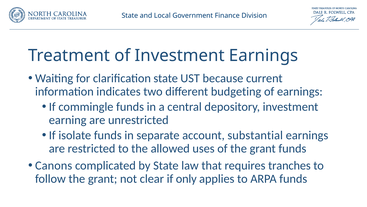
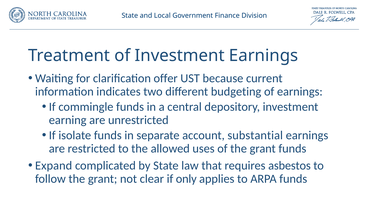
clarification state: state -> offer (166, 78)
Canons: Canons -> Expand (54, 165)
tranches: tranches -> asbestos (289, 165)
